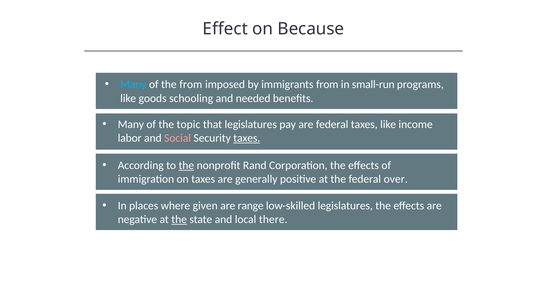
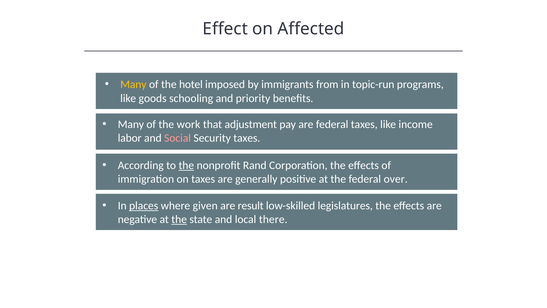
Because: Because -> Affected (311, 29)
Many colour: light blue -> yellow (133, 84)
the from: from -> hotel (191, 84)
small-run: small-run -> topic-run (373, 84)
needed: needed -> priority (253, 98)
topic: topic -> work (189, 124)
that legislatures: legislatures -> adjustment (251, 124)
taxes underline: present -> none (247, 138)
places underline: none -> present (144, 205)
range: range -> result (251, 205)
